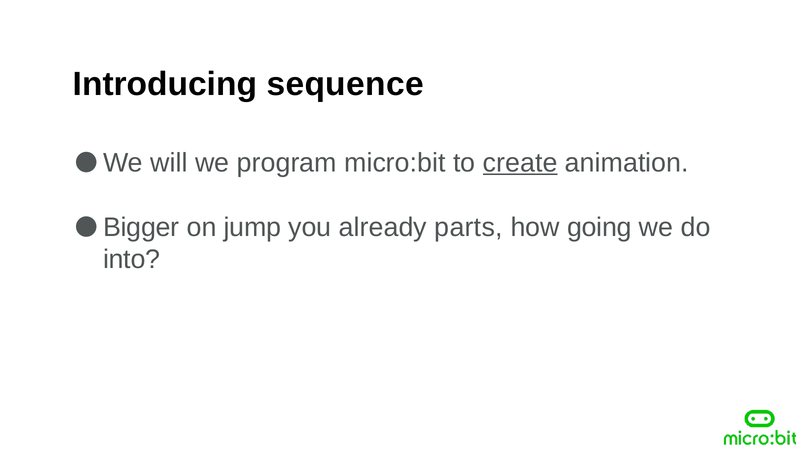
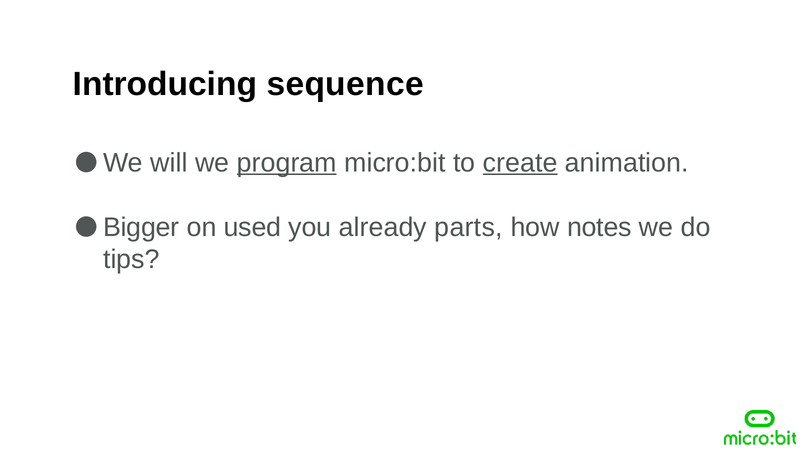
program underline: none -> present (287, 163)
jump: jump -> used (252, 227)
going: going -> notes (599, 227)
into: into -> tips (131, 259)
